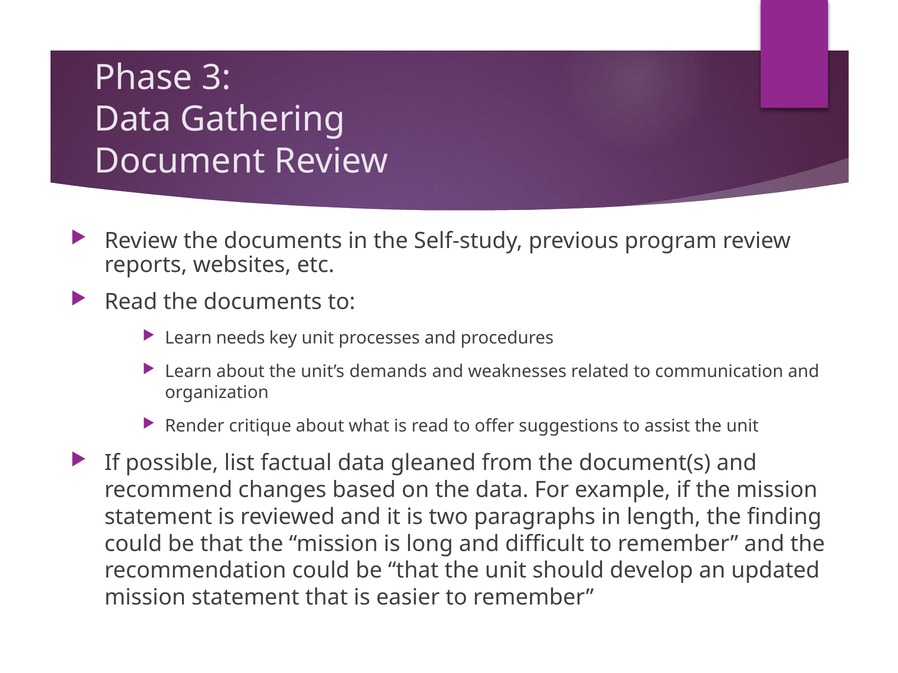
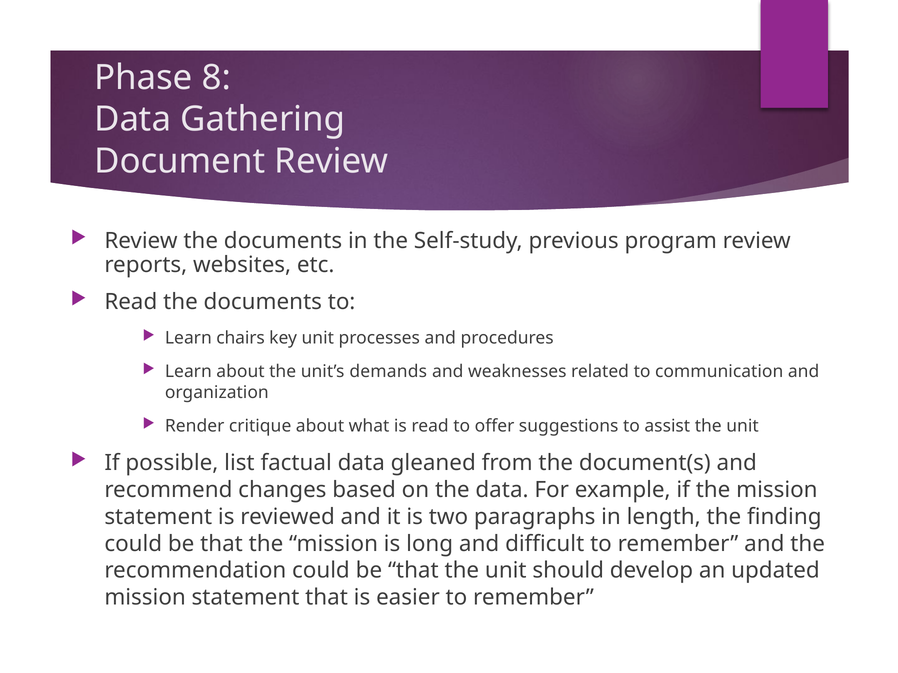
3: 3 -> 8 (216, 78)
needs: needs -> chairs (241, 338)
